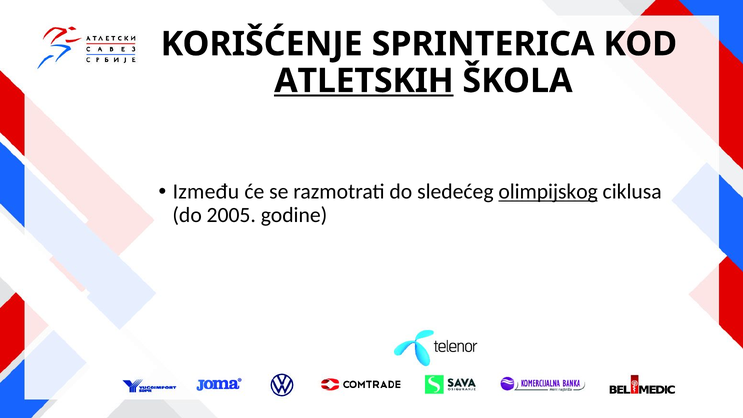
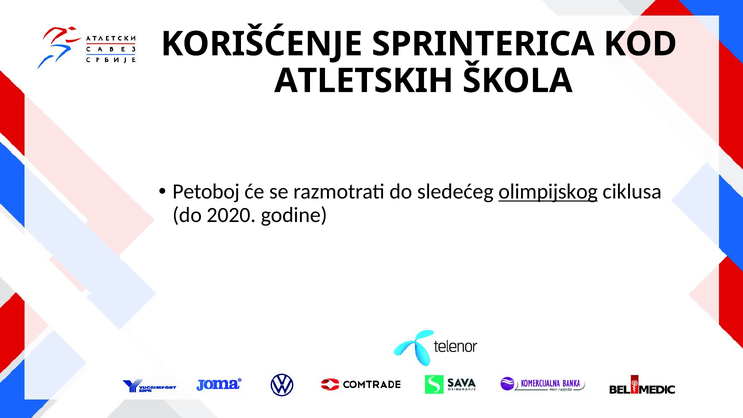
ATLETSKIH underline: present -> none (364, 81)
Između: Između -> Petoboj (206, 192)
2005: 2005 -> 2020 (231, 215)
